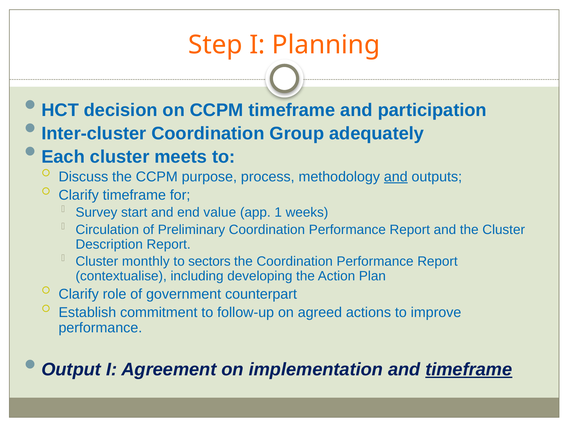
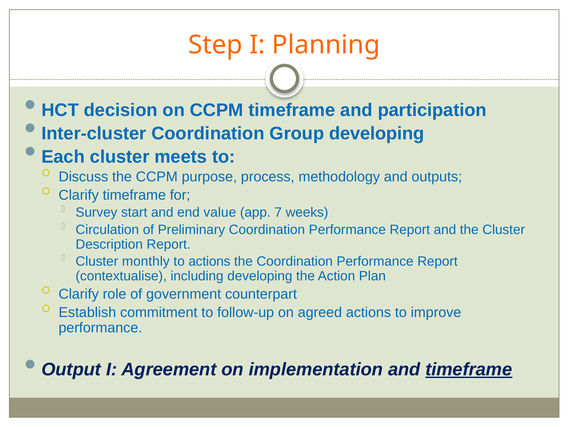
Group adequately: adequately -> developing (377, 133)
and underline: present -> none (396, 177)
1: 1 -> 7 (278, 212)
to sectors: sectors -> actions (209, 261)
